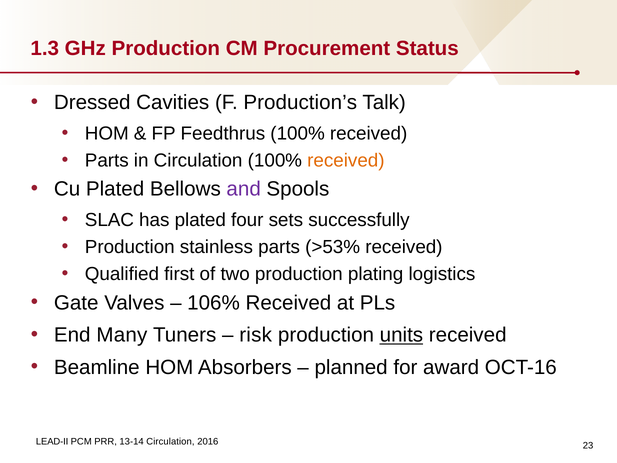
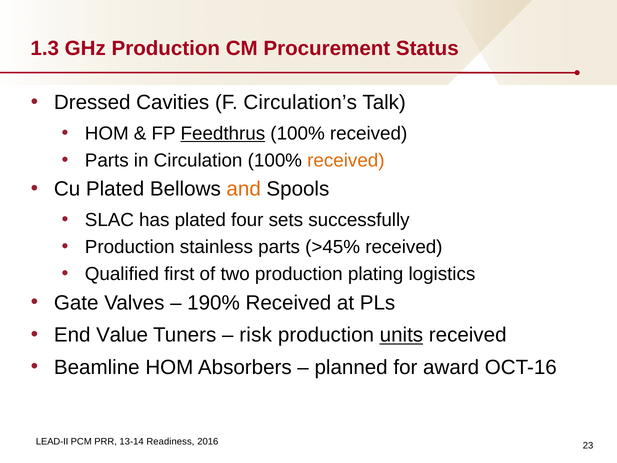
Production’s: Production’s -> Circulation’s (300, 103)
Feedthrus underline: none -> present (223, 133)
and colour: purple -> orange (244, 189)
>53%: >53% -> >45% (333, 247)
106%: 106% -> 190% (214, 303)
Many: Many -> Value (122, 335)
13-14 Circulation: Circulation -> Readiness (170, 441)
